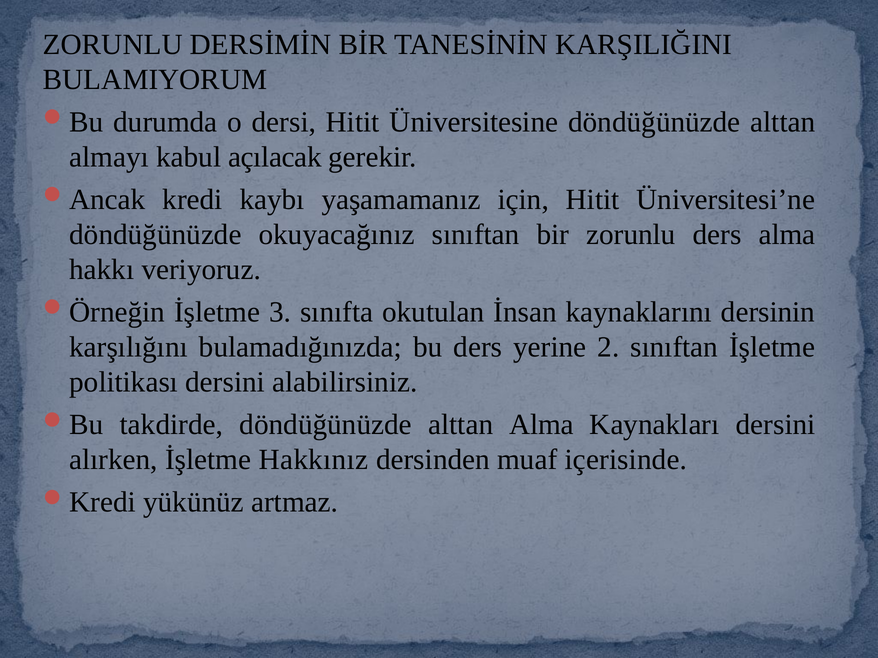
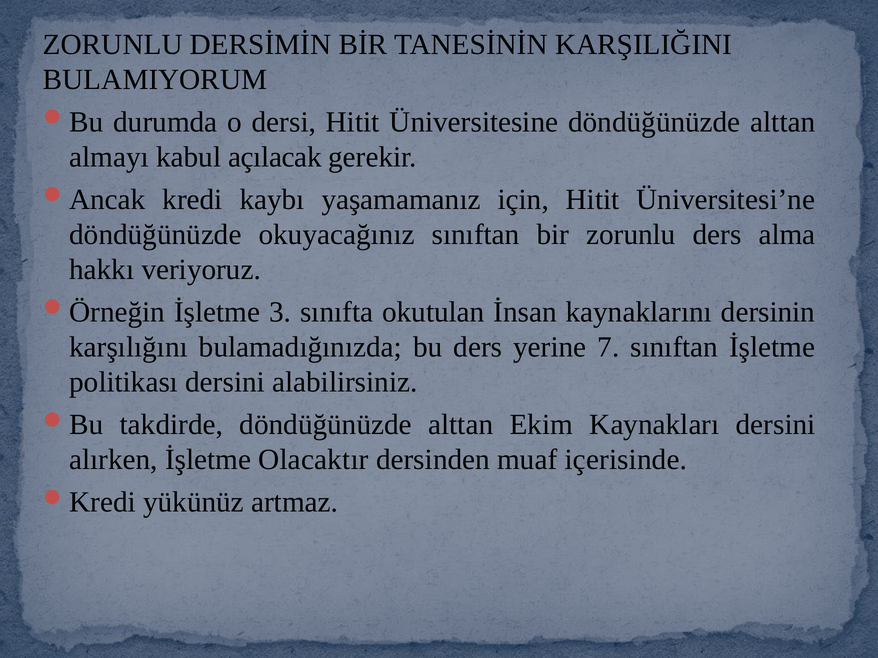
2: 2 -> 7 (608, 347)
alttan Alma: Alma -> Ekim (541, 425)
Hakkınız: Hakkınız -> Olacaktır (314, 460)
